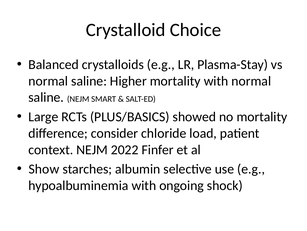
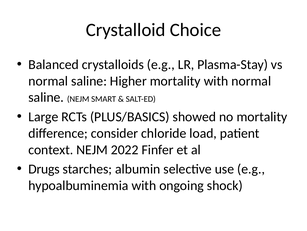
Show: Show -> Drugs (44, 169)
